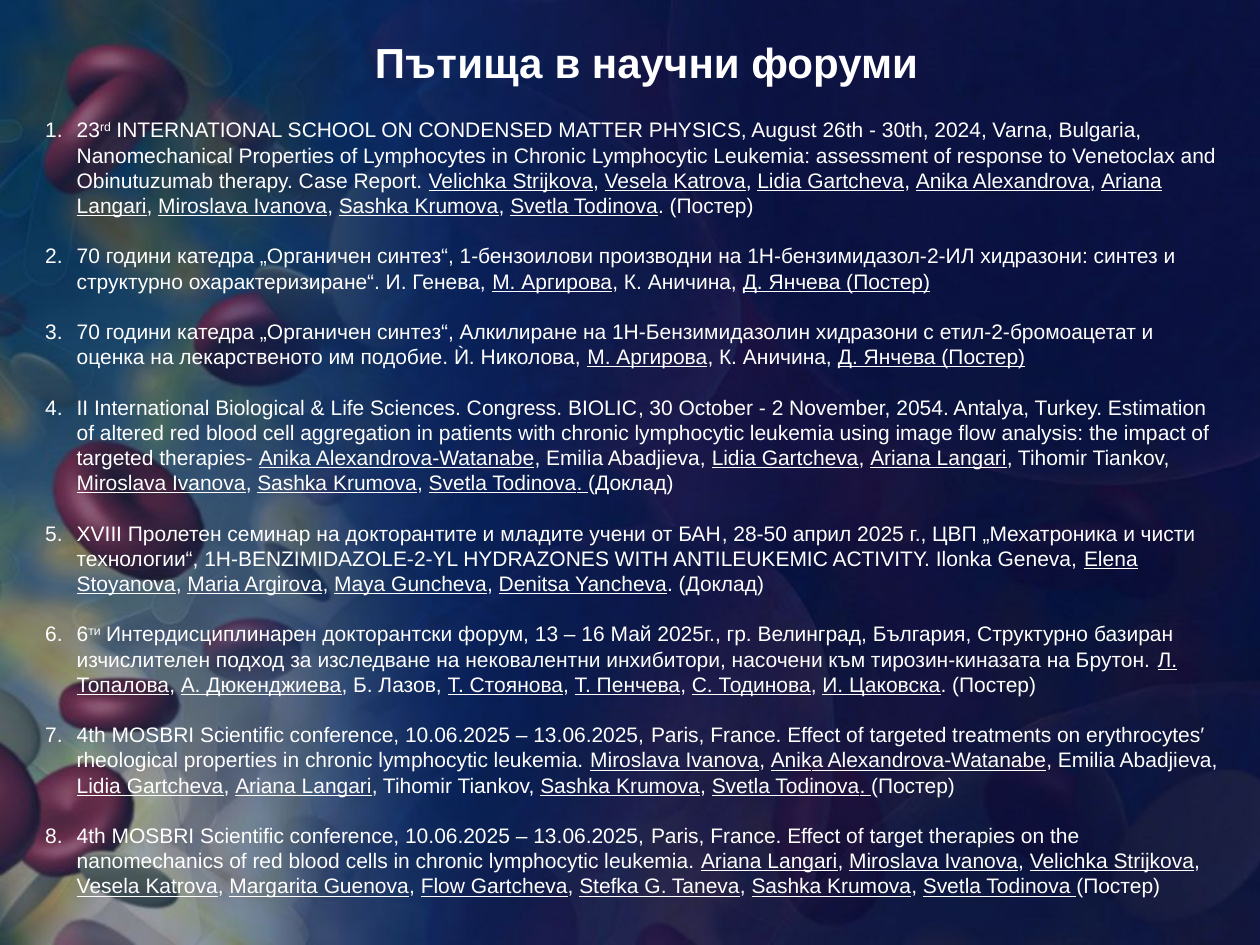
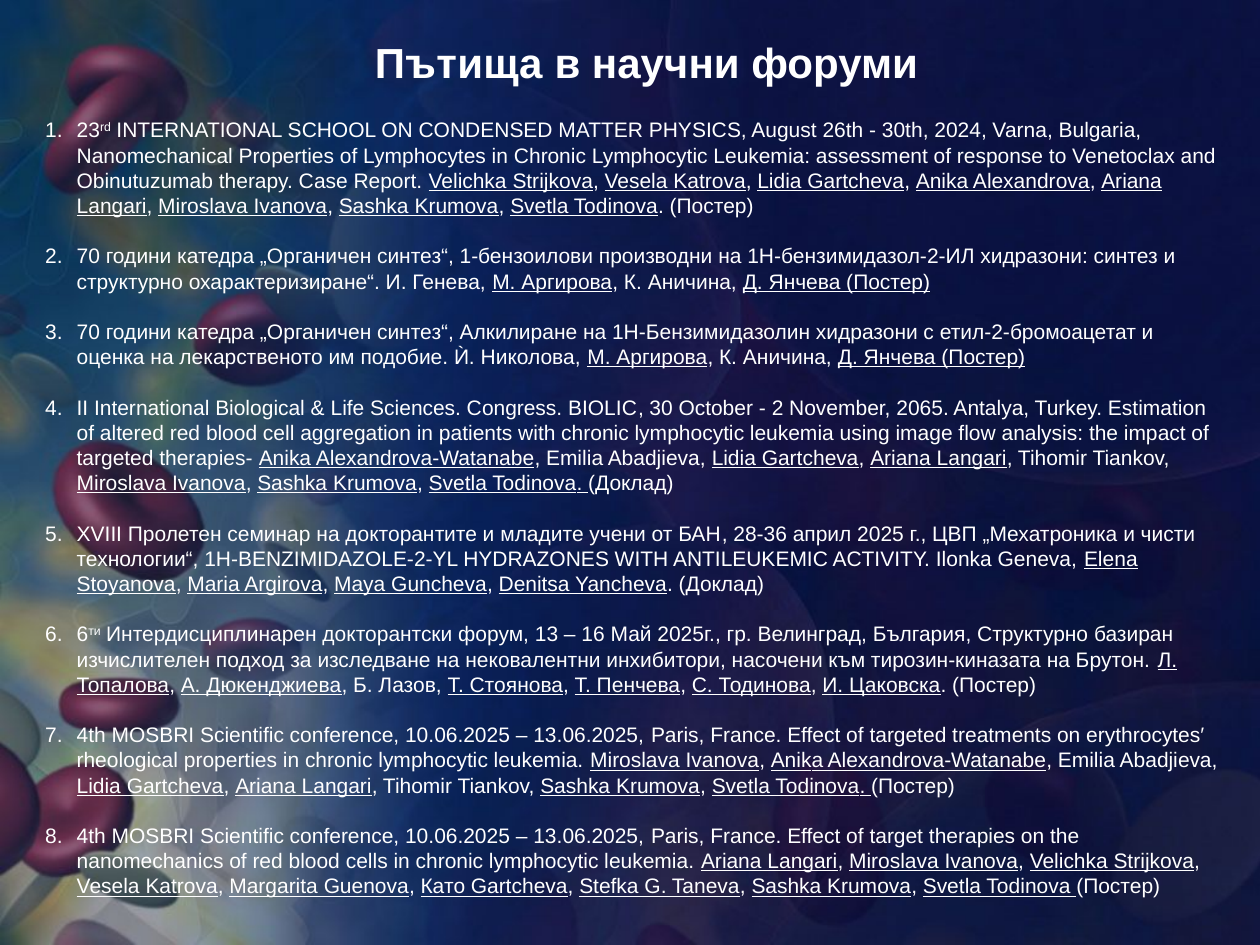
2054: 2054 -> 2065 (923, 408)
28-50: 28-50 -> 28-36 (760, 534)
Guenova Flow: Flow -> Като (443, 887)
